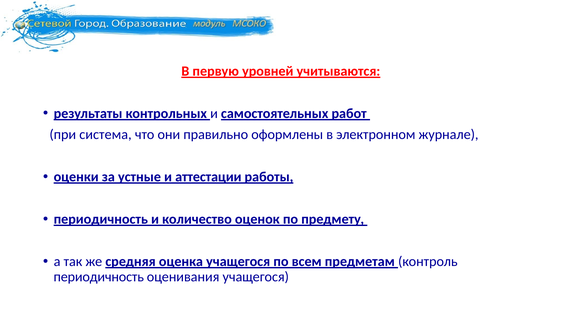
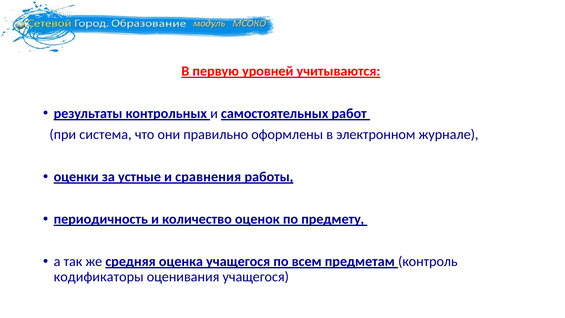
аттестации: аттестации -> сравнения (208, 177)
периодичность: периодичность -> кодификаторы (99, 277)
